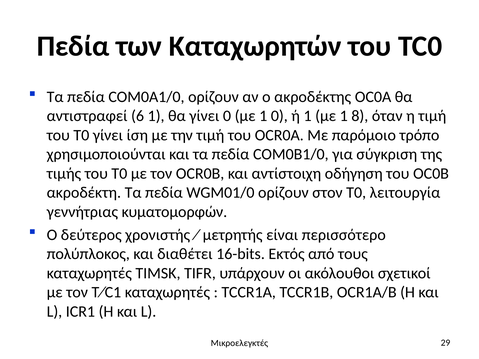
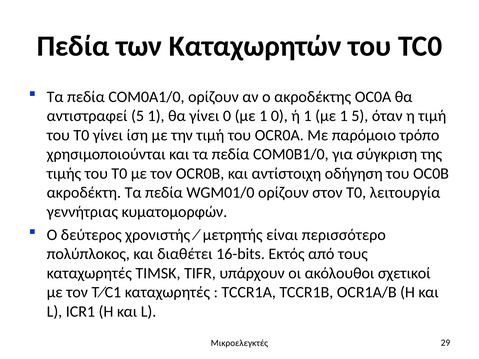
αντιστραφεί 6: 6 -> 5 (138, 116)
1 8: 8 -> 5 (360, 116)
